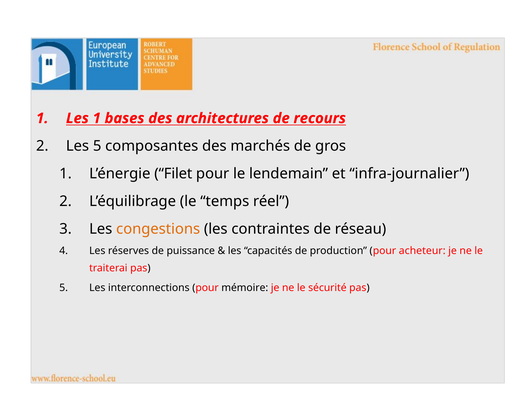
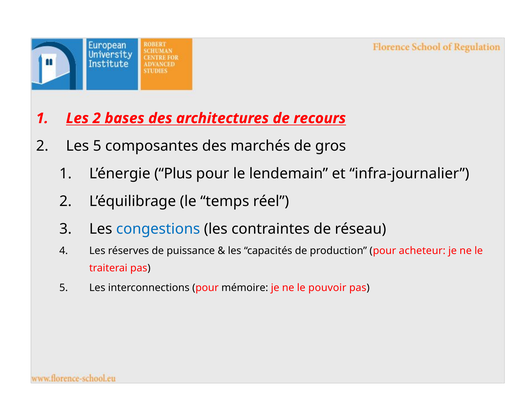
Les 1: 1 -> 2 (97, 118)
Filet: Filet -> Plus (173, 174)
congestions colour: orange -> blue (158, 229)
sécurité: sécurité -> pouvoir (327, 288)
